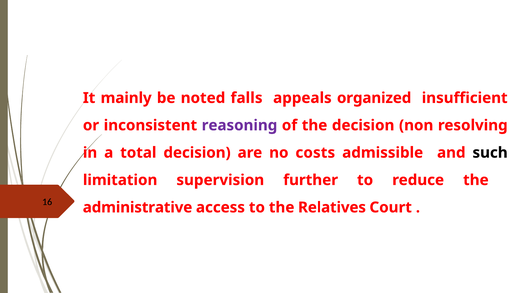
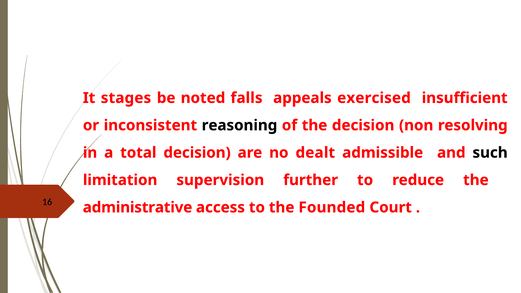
mainly: mainly -> stages (126, 98)
organized: organized -> exercised (374, 98)
reasoning colour: purple -> black (239, 125)
costs: costs -> dealt (315, 153)
Relatives: Relatives -> Founded (332, 207)
